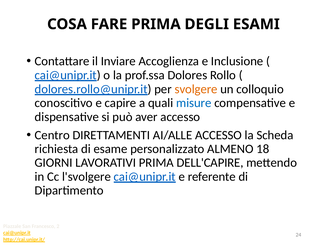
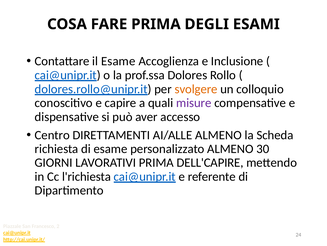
il Inviare: Inviare -> Esame (118, 61)
misure colour: blue -> purple (194, 103)
AI/ALLE ACCESSO: ACCESSO -> ALMENO (218, 135)
18: 18 -> 30 (263, 148)
l'svolgere: l'svolgere -> l'richiesta (87, 176)
